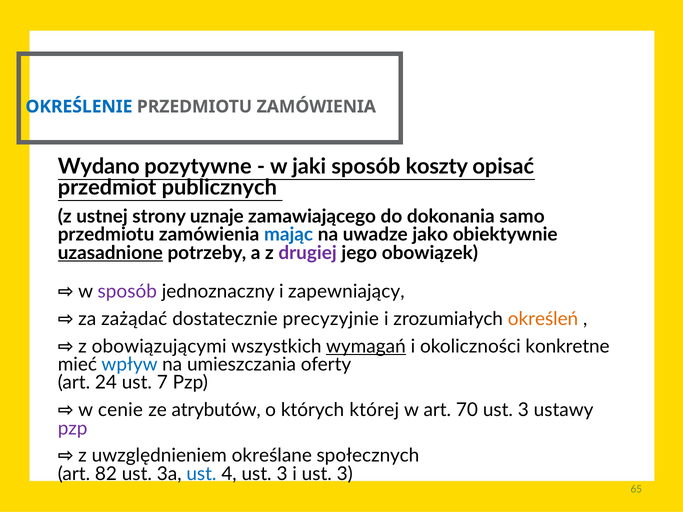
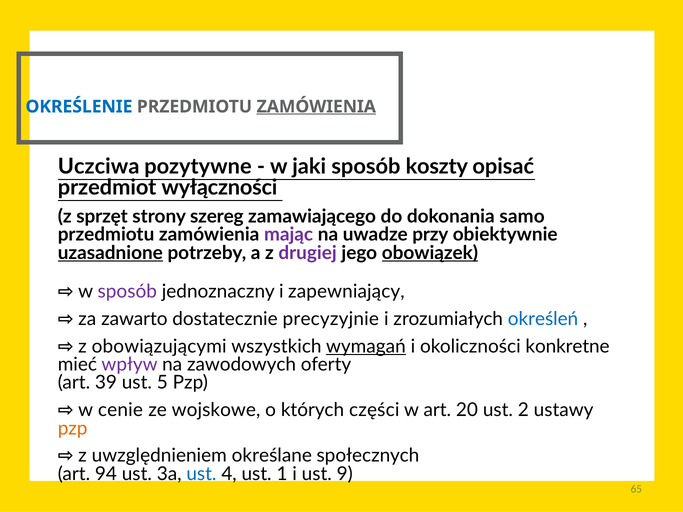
ZAMÓWIENIA underline: none -> present (316, 107)
Wydano: Wydano -> Uczciwa (99, 167)
publicznych: publicznych -> wyłączności (219, 188)
ustnej: ustnej -> sprzęt (102, 217)
uznaje: uznaje -> szereg (217, 217)
mając colour: blue -> purple (289, 235)
jako: jako -> przy (430, 235)
obowiązek underline: none -> present (430, 253)
zażądać: zażądać -> zawarto (134, 319)
określeń colour: orange -> blue (543, 319)
wpływ colour: blue -> purple (130, 365)
umieszczania: umieszczania -> zawodowych (242, 365)
24: 24 -> 39 (106, 383)
7: 7 -> 5 (162, 383)
atrybutów: atrybutów -> wojskowe (216, 410)
której: której -> części (374, 410)
70: 70 -> 20 (467, 410)
3: 3 -> 2 (523, 410)
pzp colour: purple -> orange (73, 428)
82: 82 -> 94 (106, 474)
4 ust 3: 3 -> 1 (282, 474)
i ust 3: 3 -> 9 (345, 474)
